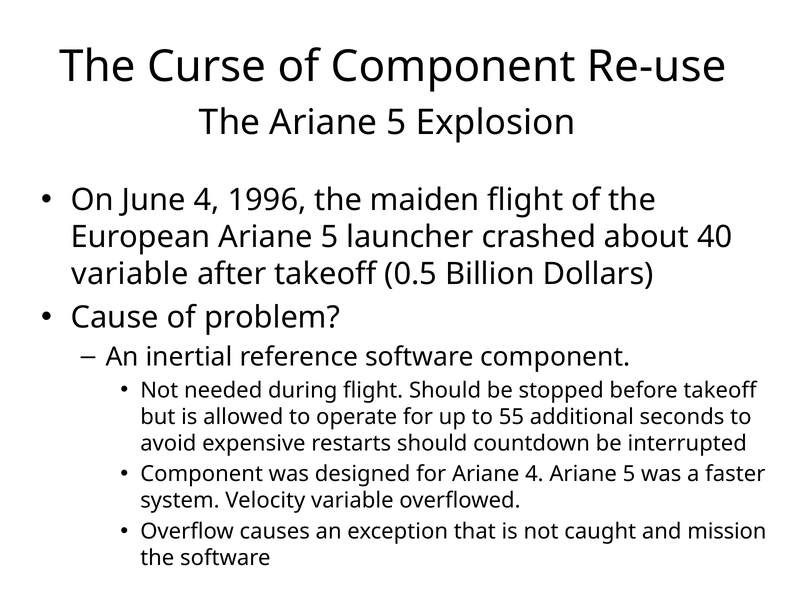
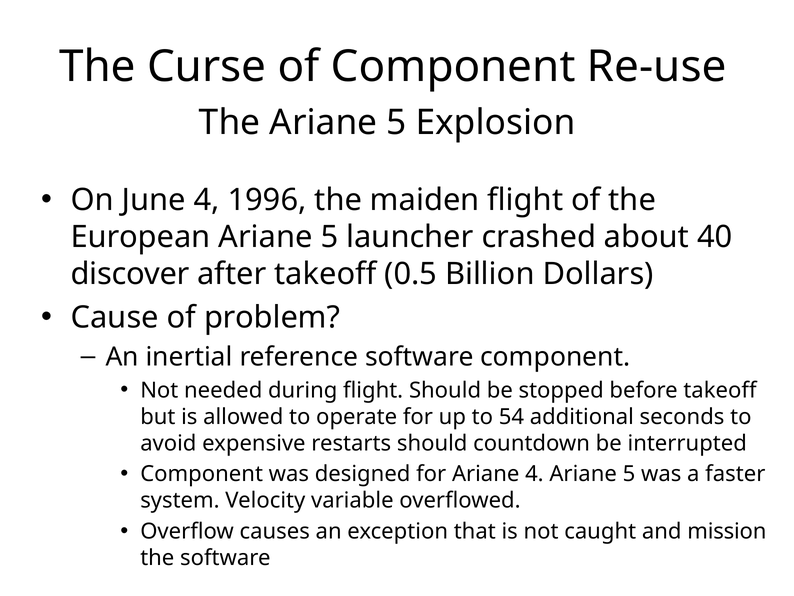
variable: variable -> discover (130, 274)
55: 55 -> 54 (511, 416)
